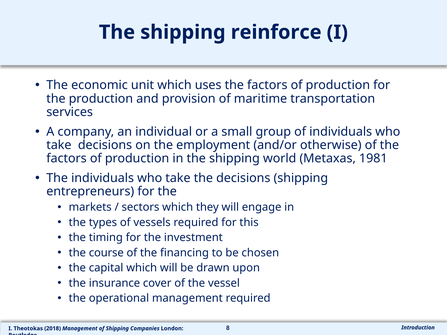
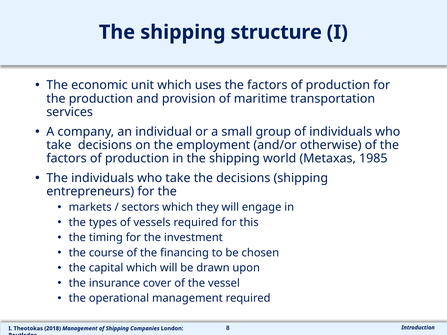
reinforce: reinforce -> structure (276, 32)
1981: 1981 -> 1985 (373, 159)
